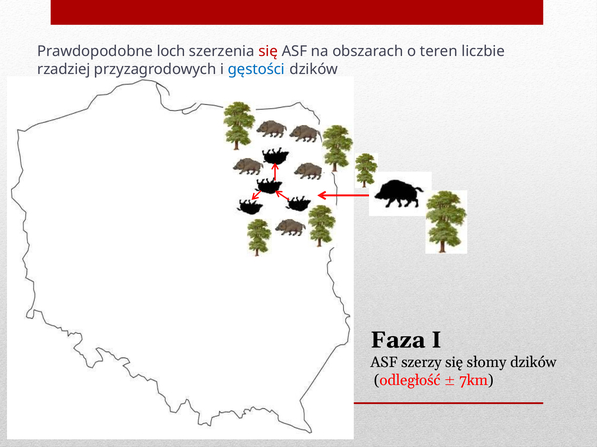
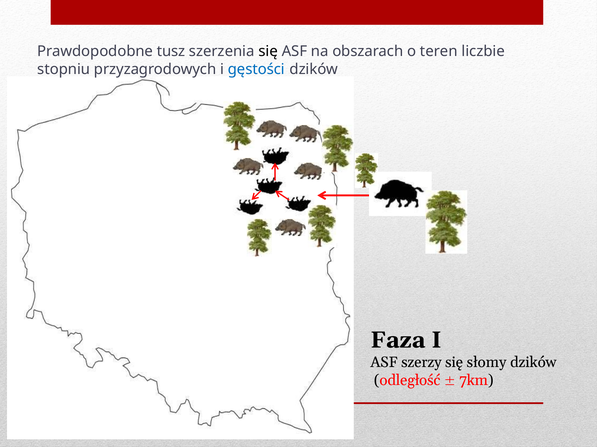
loch: loch -> tusz (171, 51)
się colour: red -> black (268, 51)
rzadziej: rzadziej -> stopniu (64, 69)
